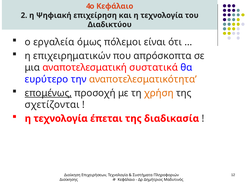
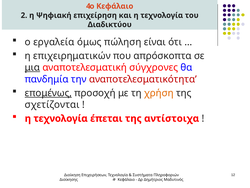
πόλεμοι: πόλεμοι -> πώληση (123, 42)
μια underline: none -> present (32, 67)
συστατικά: συστατικά -> σύγχρονες (154, 67)
ευρύτερο: ευρύτερο -> πανδημία (47, 79)
αναποτελεσματικότητα colour: orange -> red (143, 79)
διαδικασία: διαδικασία -> αντίστοιχα (172, 118)
